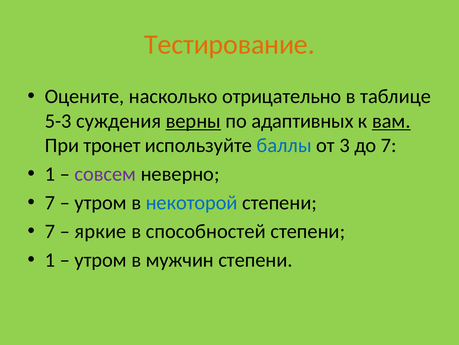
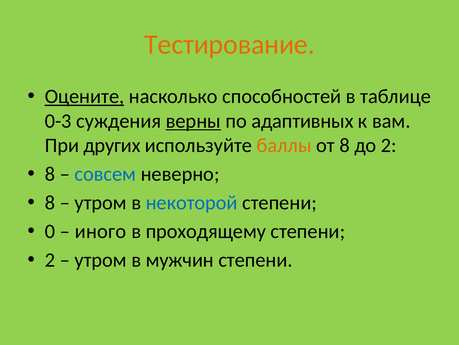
Оцените underline: none -> present (84, 96)
отрицательно: отрицательно -> способностей (282, 96)
5-3: 5-3 -> 0-3 (58, 121)
вам underline: present -> none (391, 121)
тронет: тронет -> других (112, 145)
баллы colour: blue -> orange (284, 145)
от 3: 3 -> 8 (345, 145)
до 7: 7 -> 2 (389, 145)
1: 1 -> 8 (50, 174)
совсем colour: purple -> blue (105, 174)
7: 7 -> 8 (50, 202)
7: 7 -> 0 (50, 231)
яркие: яркие -> иного (101, 231)
способностей: способностей -> проходящему (206, 231)
1: 1 -> 2 (50, 260)
